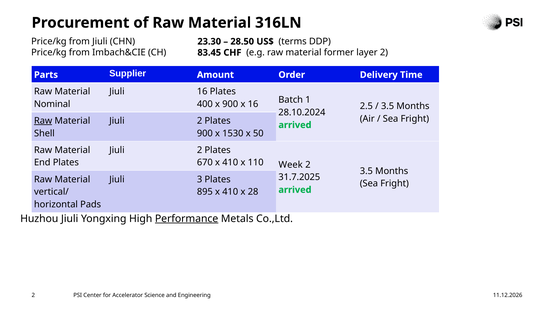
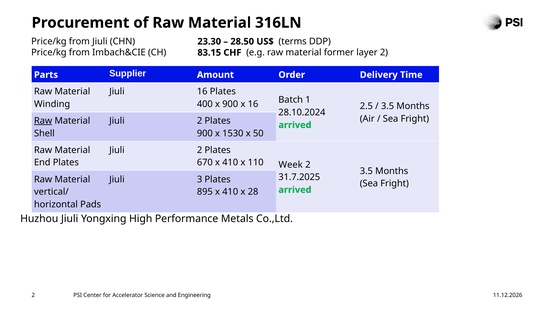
83.45: 83.45 -> 83.15 (209, 53)
Nominal: Nominal -> Winding (52, 104)
Performance underline: present -> none (187, 218)
